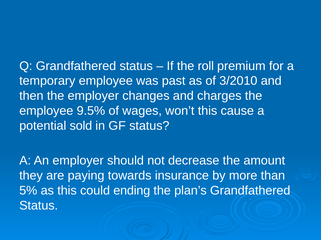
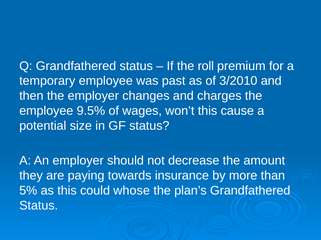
sold: sold -> size (81, 126)
ending: ending -> whose (132, 191)
